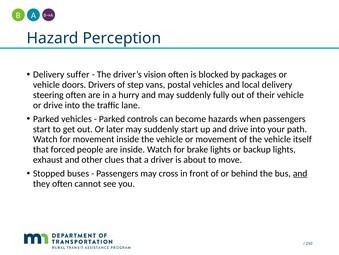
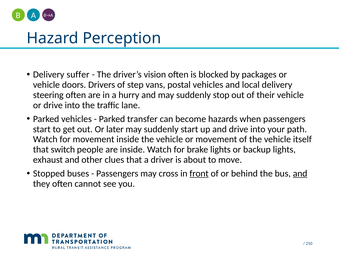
fully: fully -> stop (221, 95)
controls: controls -> transfer (142, 119)
forced: forced -> switch (63, 149)
front underline: none -> present (199, 173)
